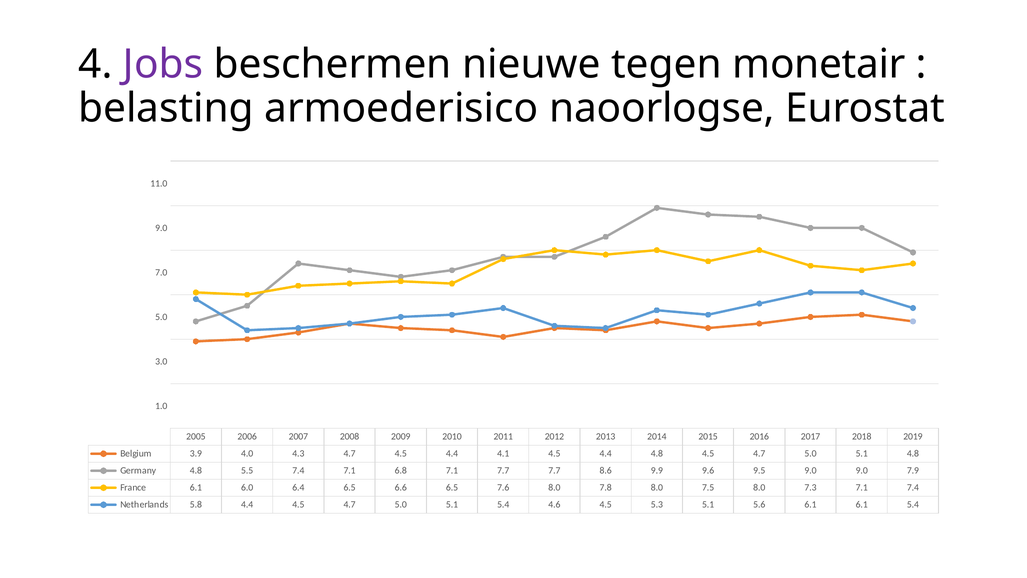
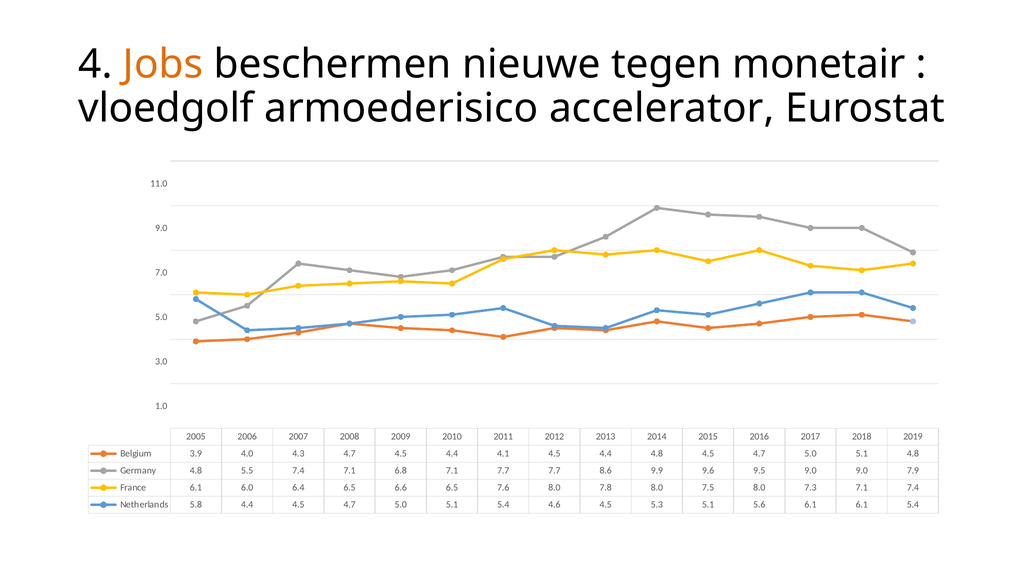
Jobs colour: purple -> orange (163, 64)
belasting: belasting -> vloedgolf (166, 108)
naoorlogse: naoorlogse -> accelerator (662, 108)
